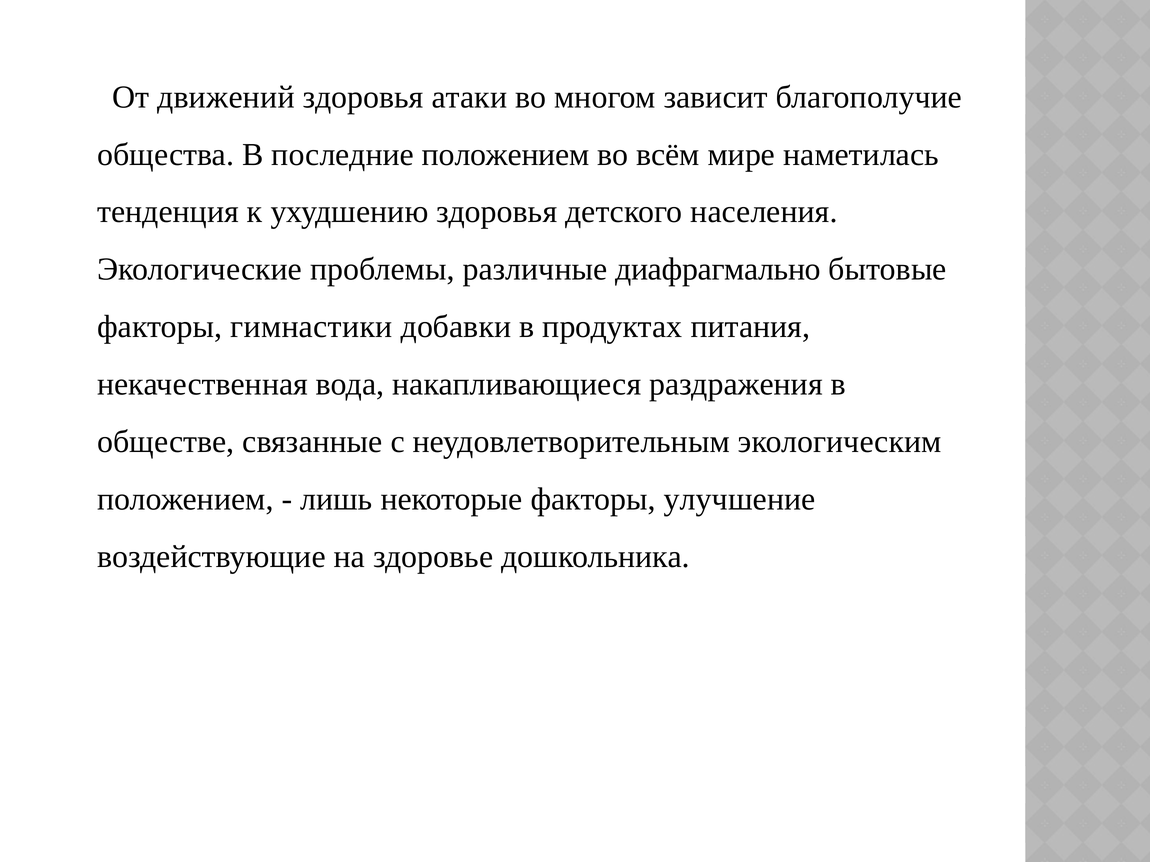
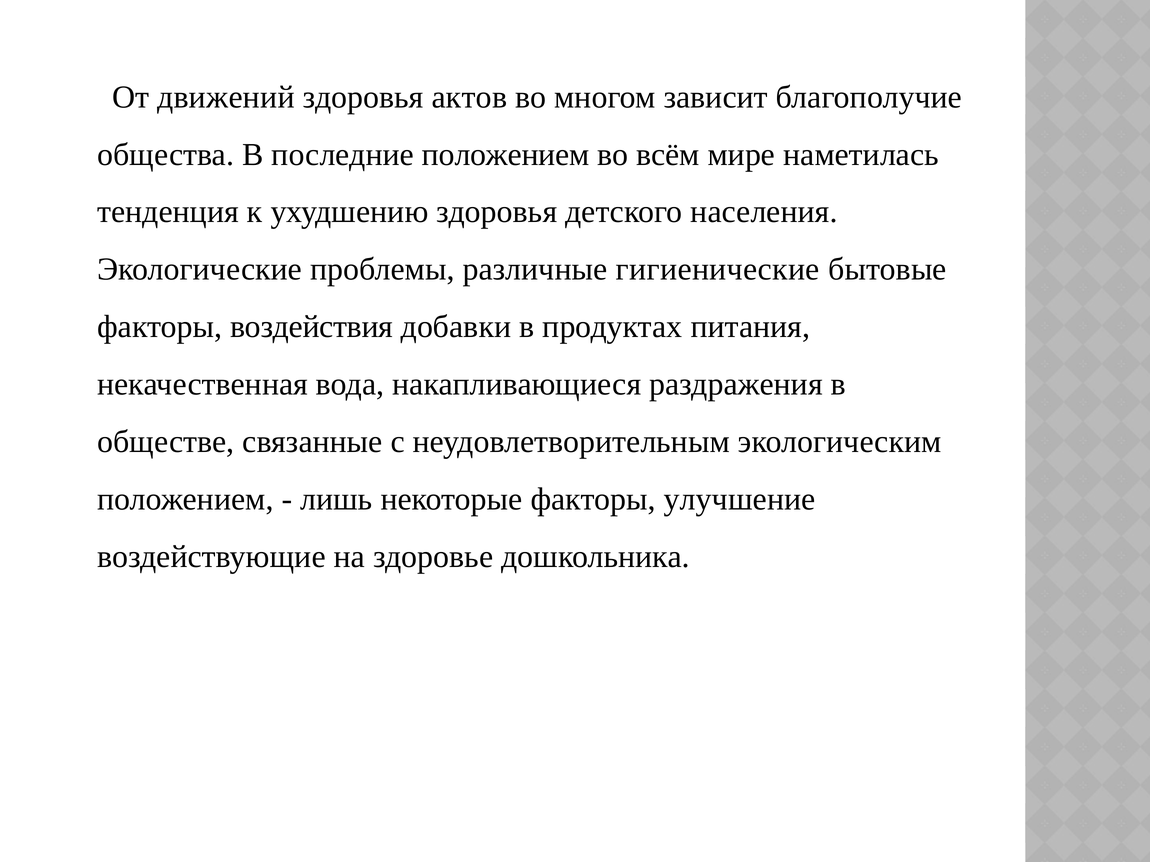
атаки: атаки -> актов (469, 97)
диафрагмально: диафрагмально -> гигиенические (718, 270)
гимнастики: гимнастики -> воздействия (312, 327)
